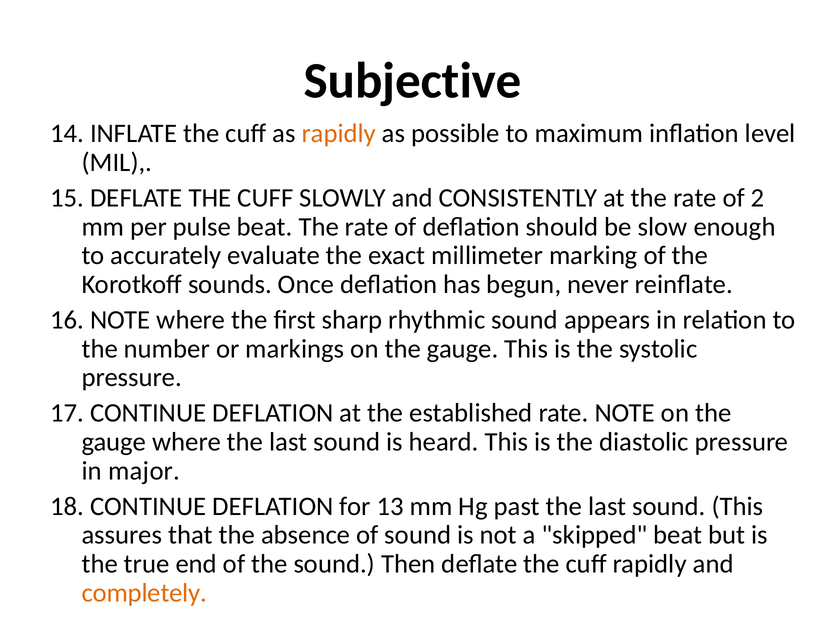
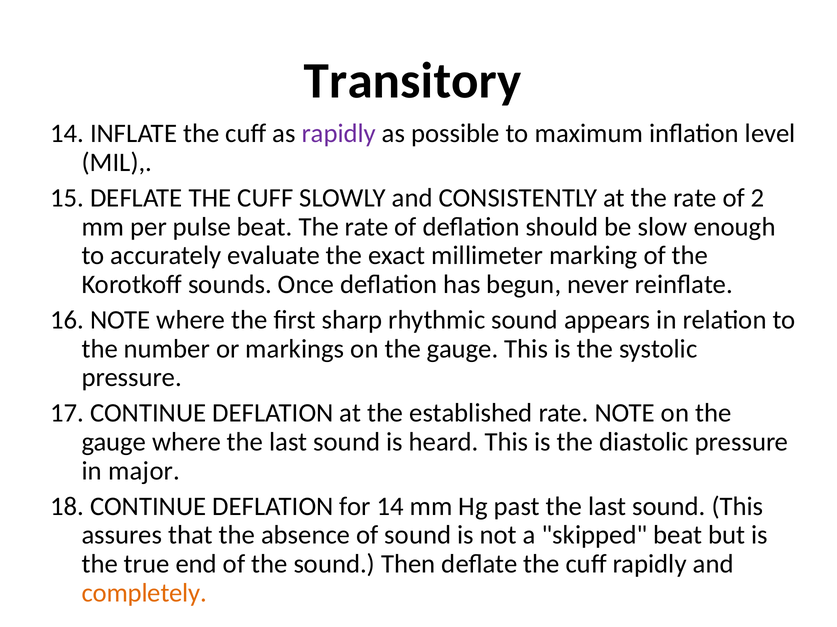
Subjective: Subjective -> Transitory (413, 81)
rapidly colour: orange -> purple (339, 134)
for 13: 13 -> 14 (390, 507)
